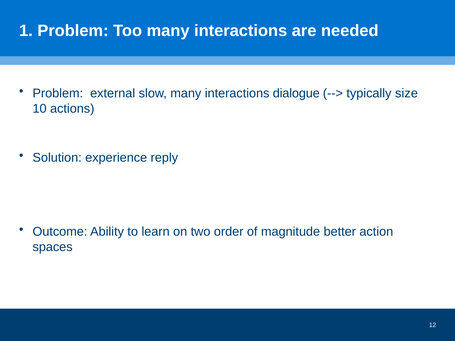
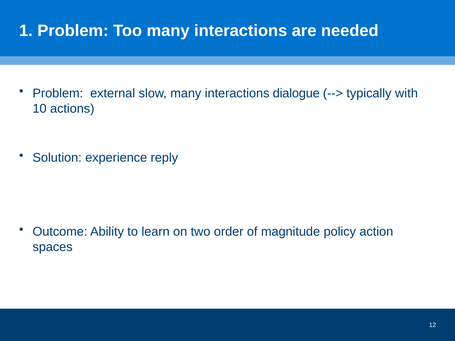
size: size -> with (406, 93)
better: better -> policy (340, 232)
